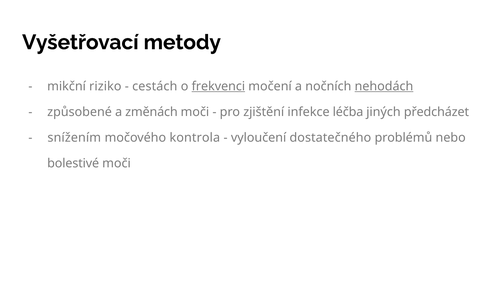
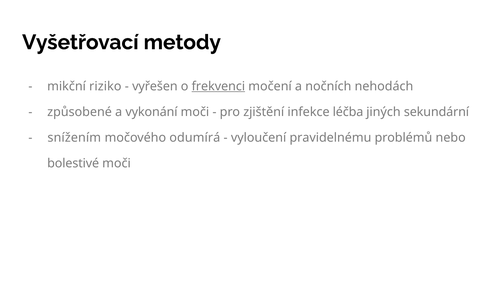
cestách: cestách -> vyřešen (155, 86)
nehodách underline: present -> none (384, 86)
změnách: změnách -> vykonání (151, 112)
předcházet: předcházet -> sekundární (436, 112)
kontrola: kontrola -> odumírá (195, 137)
dostatečného: dostatečného -> pravidelnému (330, 137)
